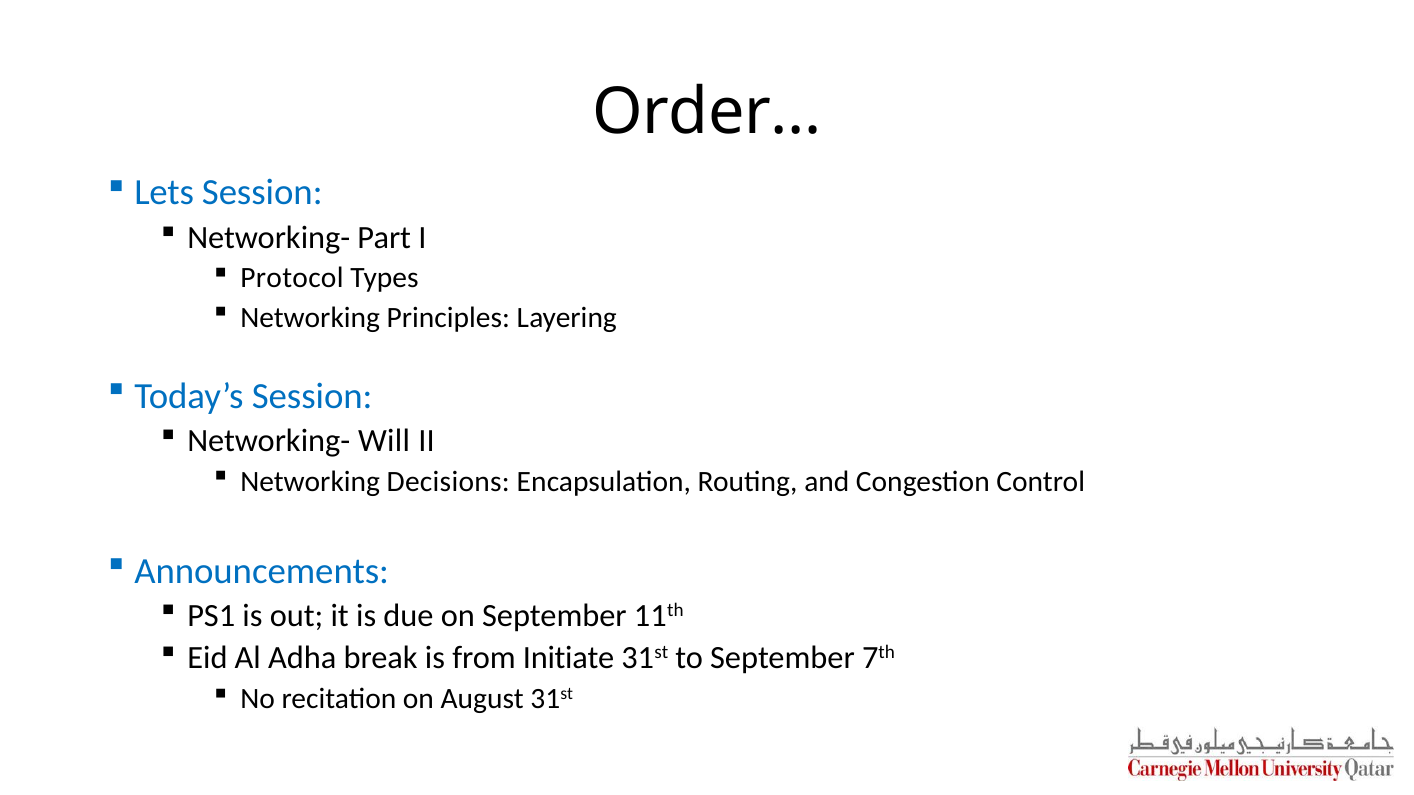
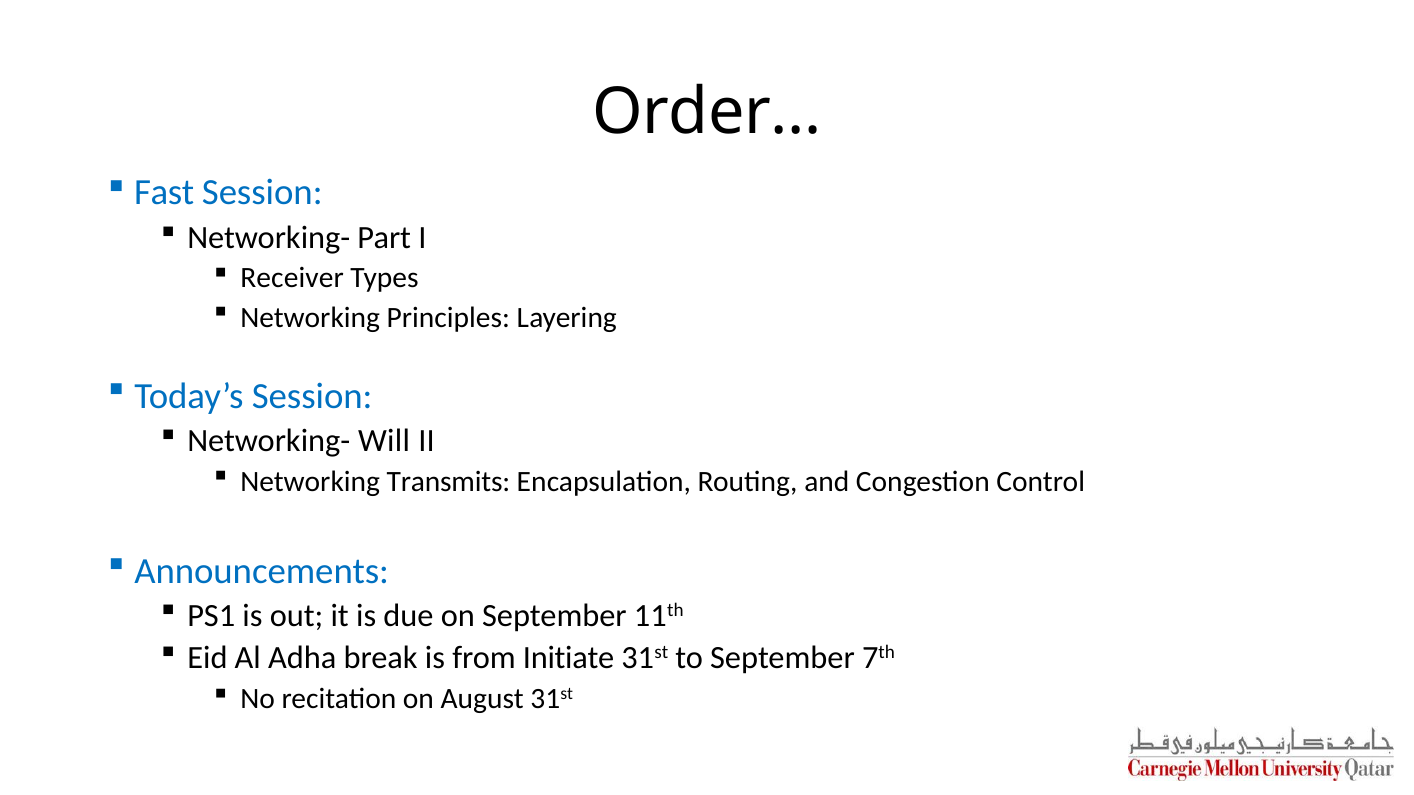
Lets: Lets -> Fast (164, 193)
Protocol: Protocol -> Receiver (292, 278)
Decisions: Decisions -> Transmits (448, 482)
